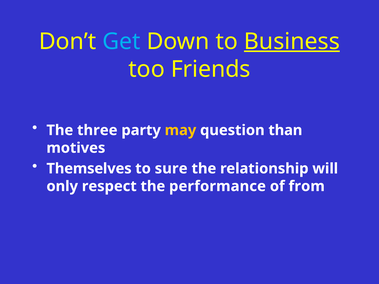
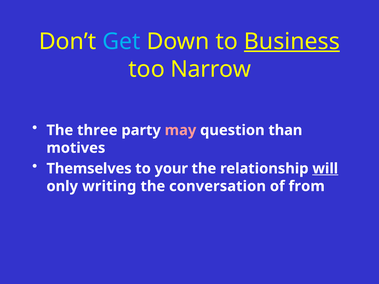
Friends: Friends -> Narrow (211, 69)
may colour: yellow -> pink (180, 130)
sure: sure -> your (171, 169)
will underline: none -> present (325, 169)
respect: respect -> writing (109, 186)
performance: performance -> conversation (218, 186)
